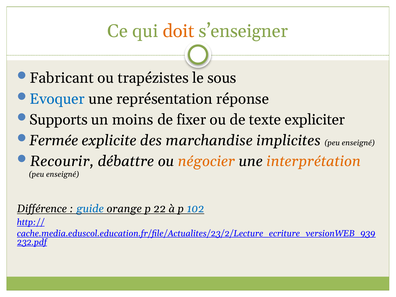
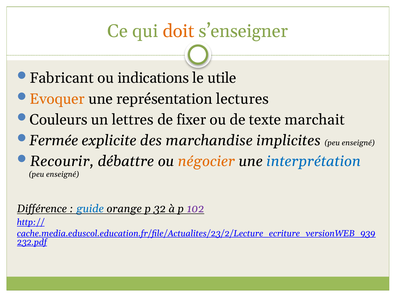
trapézistes: trapézistes -> indications (153, 78)
sous: sous -> utile (222, 78)
Evoquer colour: blue -> orange (57, 99)
réponse: réponse -> lectures (242, 99)
Supports: Supports -> Couleurs (58, 120)
moins: moins -> lettres (133, 120)
expliciter: expliciter -> marchait (315, 120)
interprétation colour: orange -> blue (314, 161)
22: 22 -> 32 (160, 209)
102 colour: blue -> purple (195, 209)
